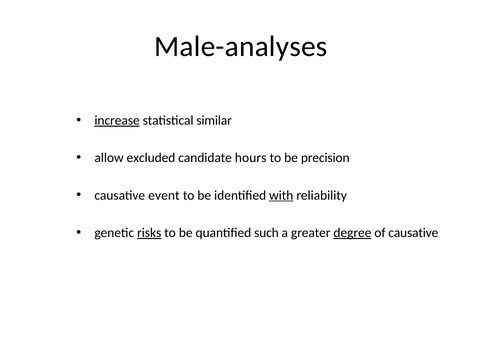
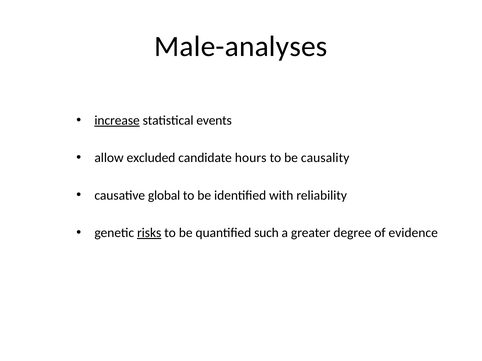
similar: similar -> events (214, 121)
precision: precision -> causality (325, 158)
event: event -> global (164, 196)
with underline: present -> none (281, 196)
degree underline: present -> none (352, 233)
of causative: causative -> evidence (413, 233)
